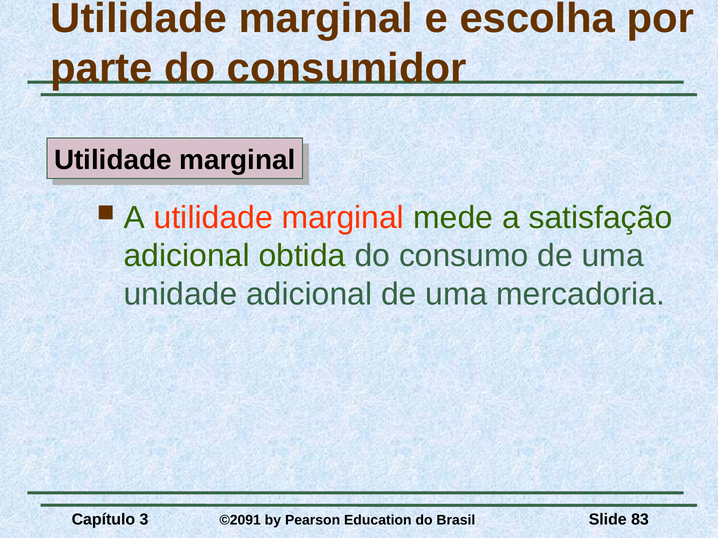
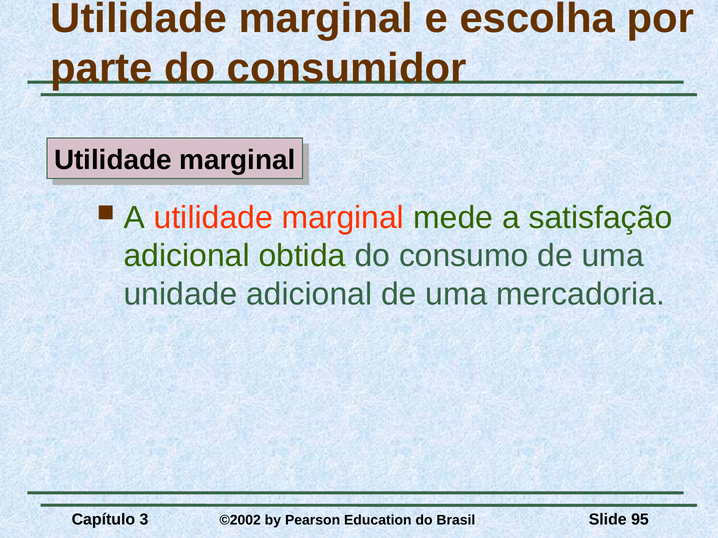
©2091: ©2091 -> ©2002 (240, 521)
83: 83 -> 95 (640, 520)
